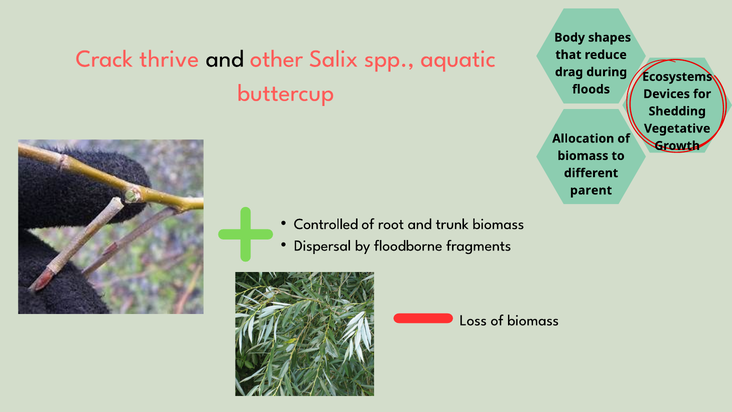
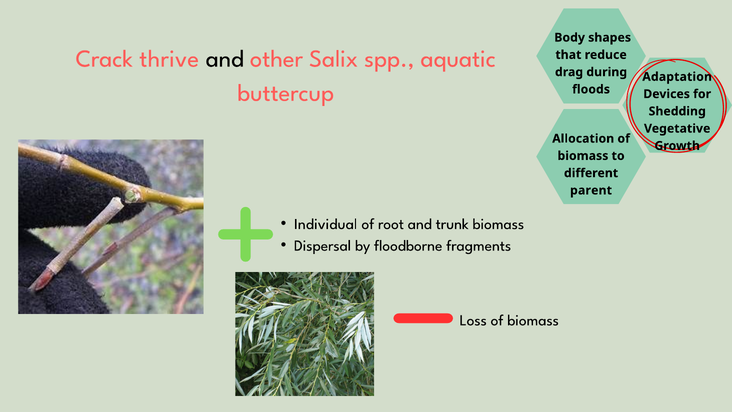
Ecosystems: Ecosystems -> Adaptation (677, 77)
Controlled: Controlled -> Individual (326, 224)
